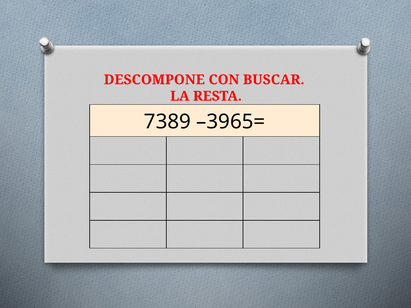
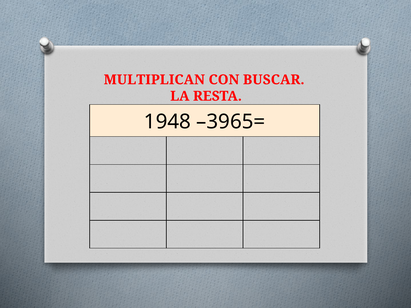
DESCOMPONE: DESCOMPONE -> MULTIPLICAN (154, 80)
7389: 7389 -> 1948 (167, 122)
